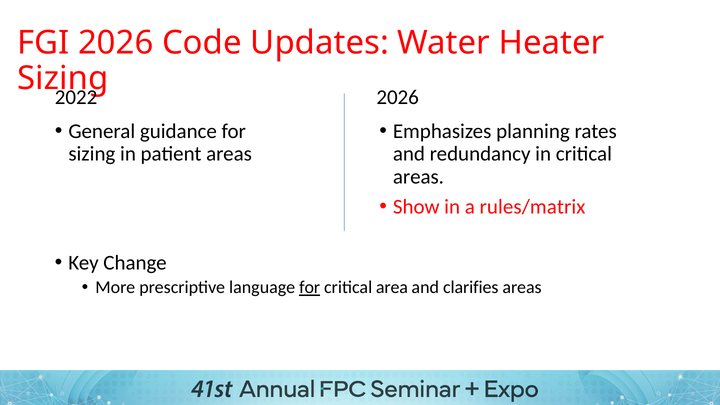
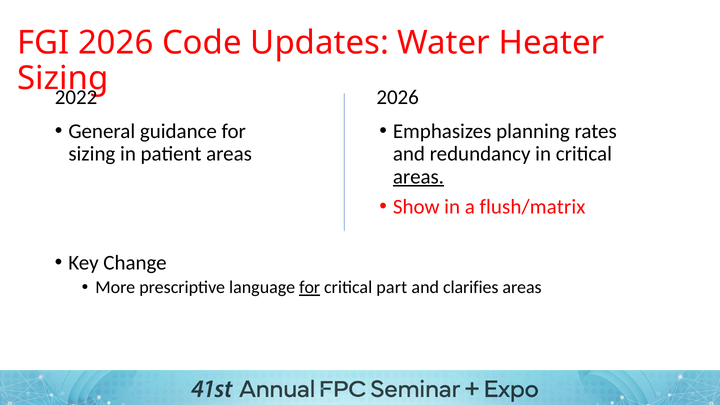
areas underline: none -> present (418, 177)
rules/matrix: rules/matrix -> flush/matrix (532, 207)
area: area -> part (392, 288)
